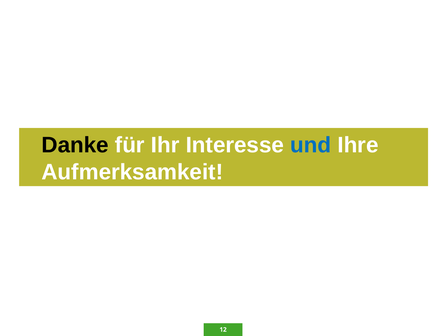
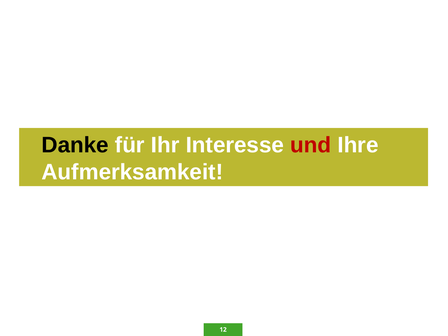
und colour: blue -> red (311, 145)
